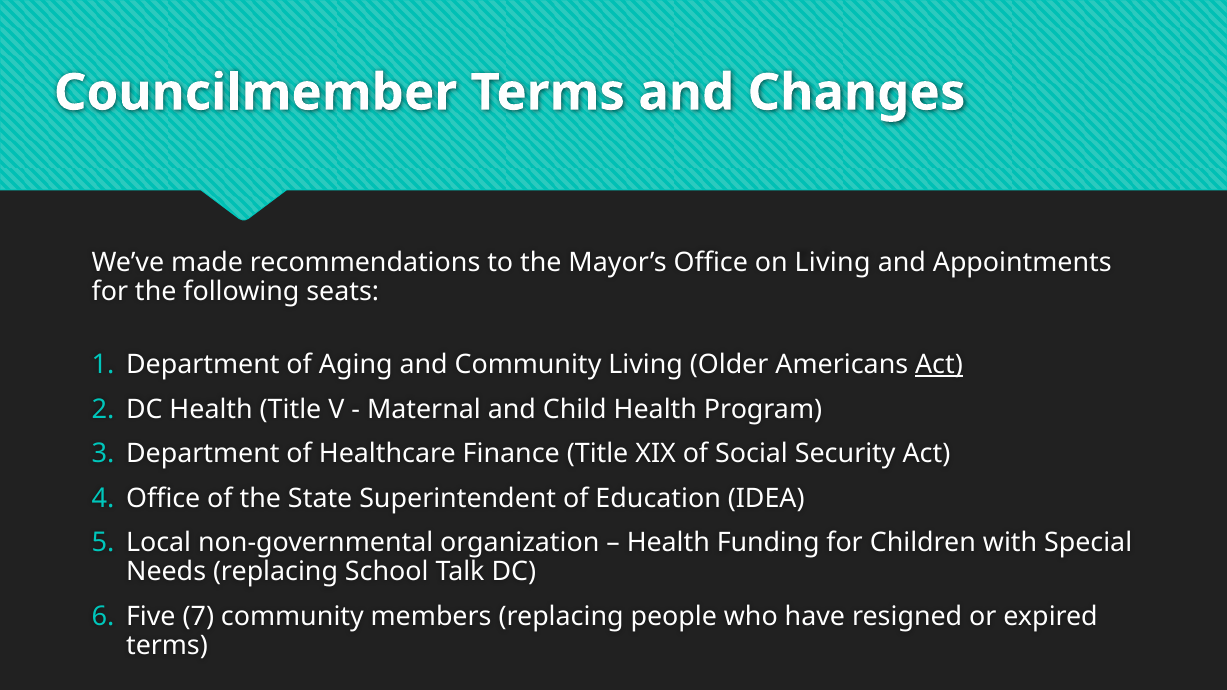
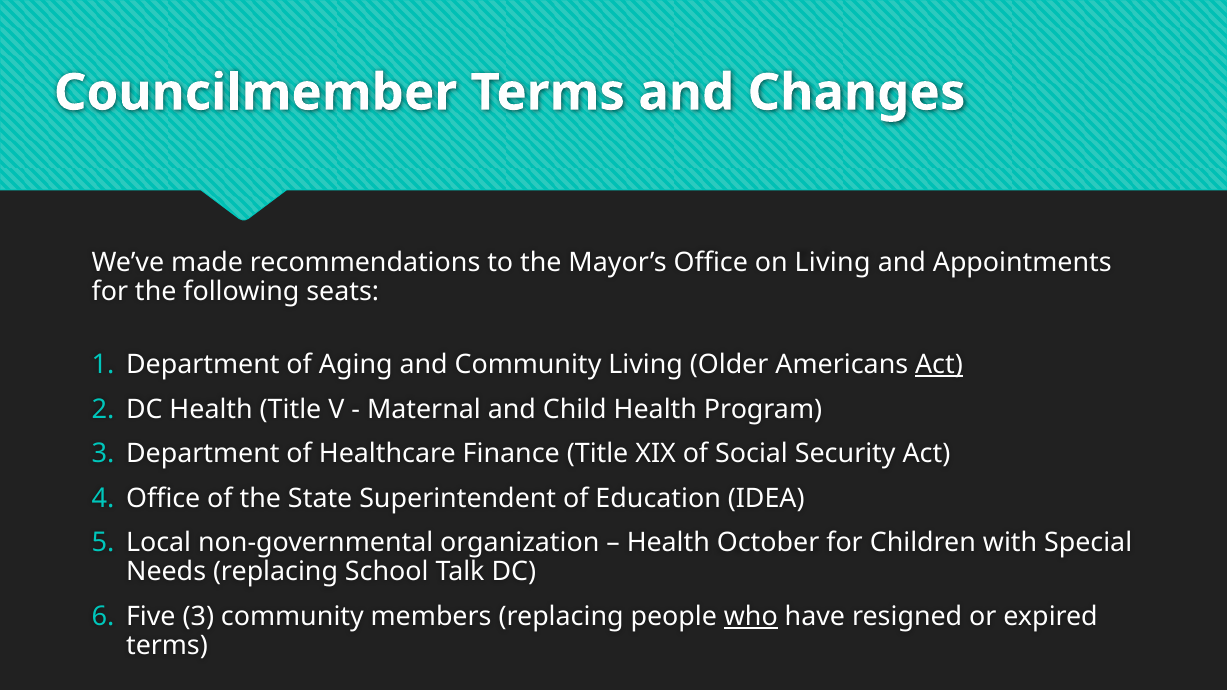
Funding: Funding -> October (768, 543)
Five 7: 7 -> 3 (198, 617)
who underline: none -> present (751, 617)
